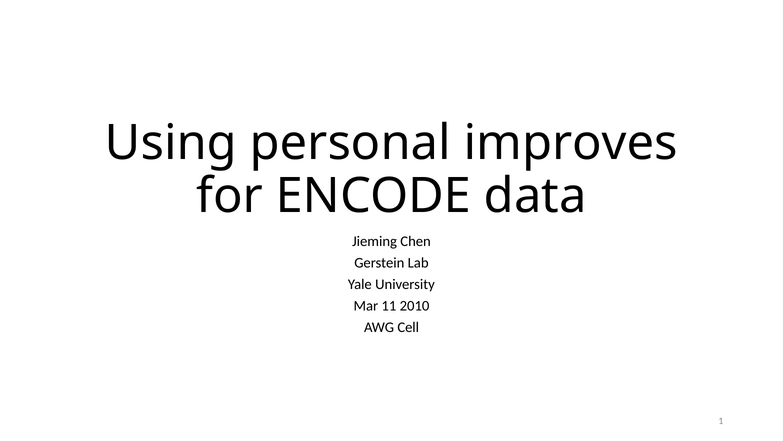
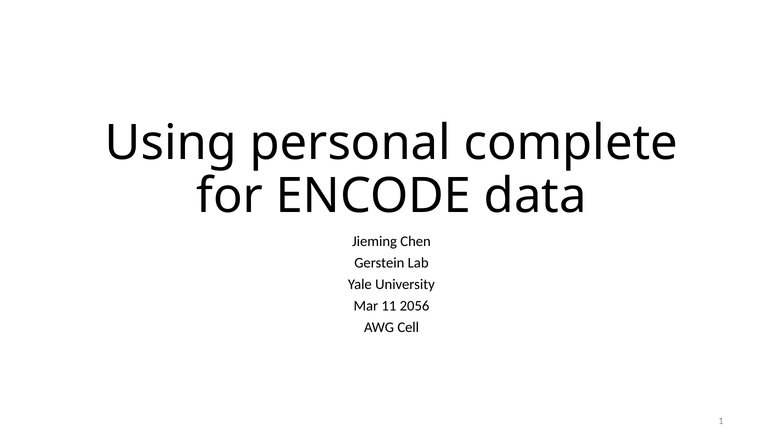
improves: improves -> complete (571, 143)
2010: 2010 -> 2056 (415, 306)
